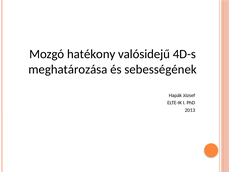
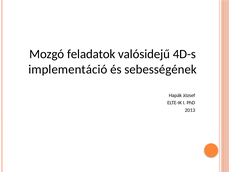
hatékony: hatékony -> feladatok (91, 54)
meghatározása: meghatározása -> implementáció (68, 69)
